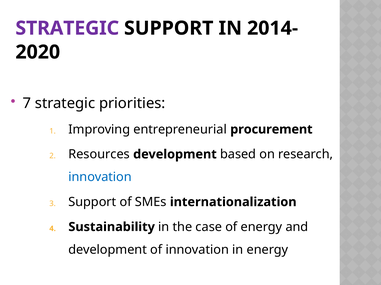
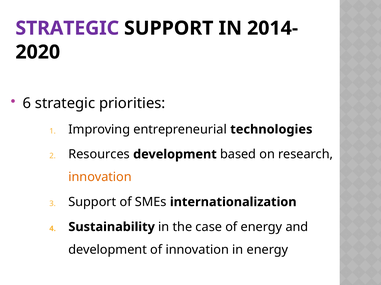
7: 7 -> 6 (27, 104)
procurement: procurement -> technologies (271, 130)
innovation colour: blue -> orange (100, 178)
